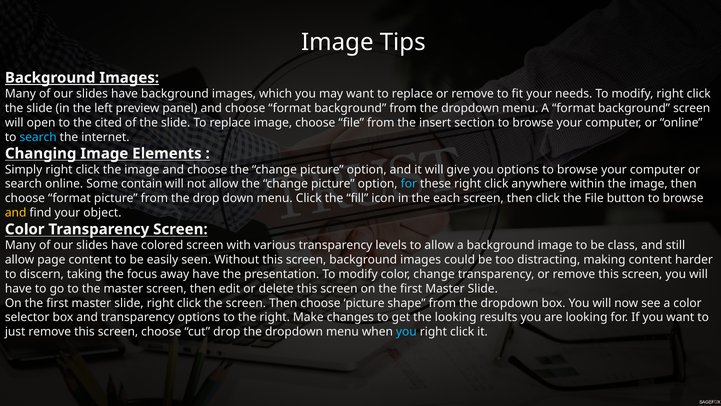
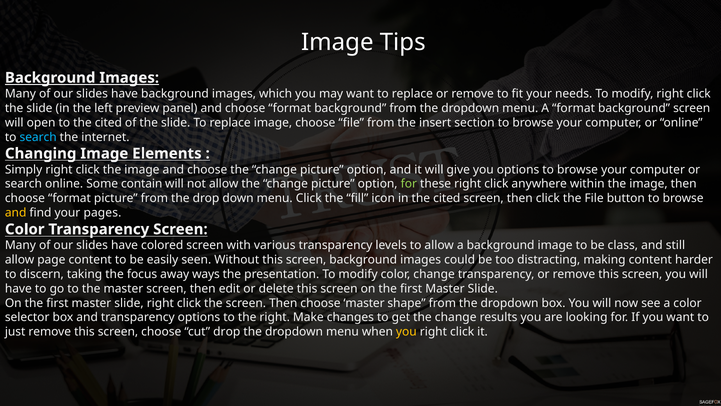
for colour: light blue -> light green (409, 184)
in the each: each -> cited (447, 198)
object: object -> pages (102, 213)
away have: have -> ways (206, 274)
choose picture: picture -> master (364, 303)
get the looking: looking -> change (456, 317)
you colour: light blue -> yellow (406, 332)
